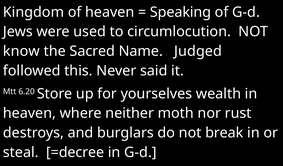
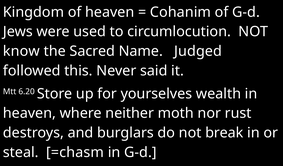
Speaking: Speaking -> Cohanim (180, 12)
=decree: =decree -> =chasm (75, 152)
